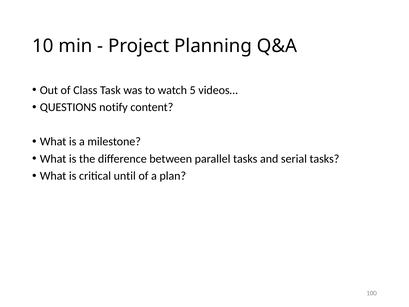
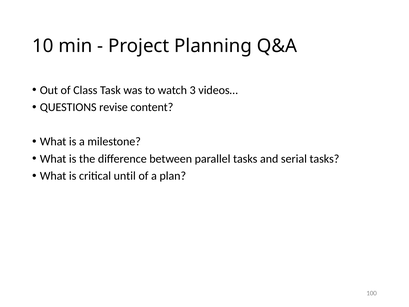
5: 5 -> 3 (193, 90)
notify: notify -> revise (114, 107)
